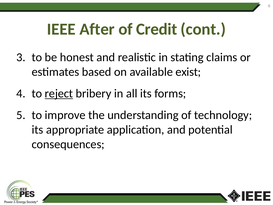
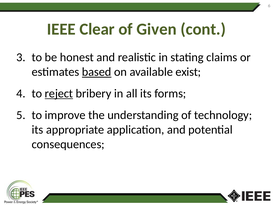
After: After -> Clear (97, 29)
Credit: Credit -> Given (157, 29)
based underline: none -> present (97, 72)
